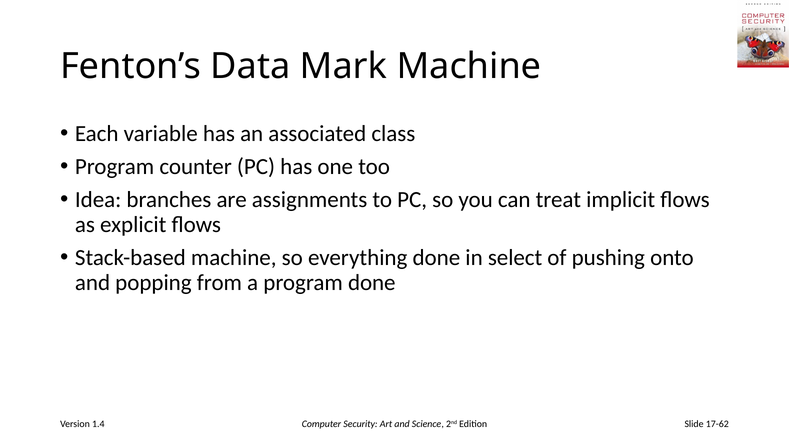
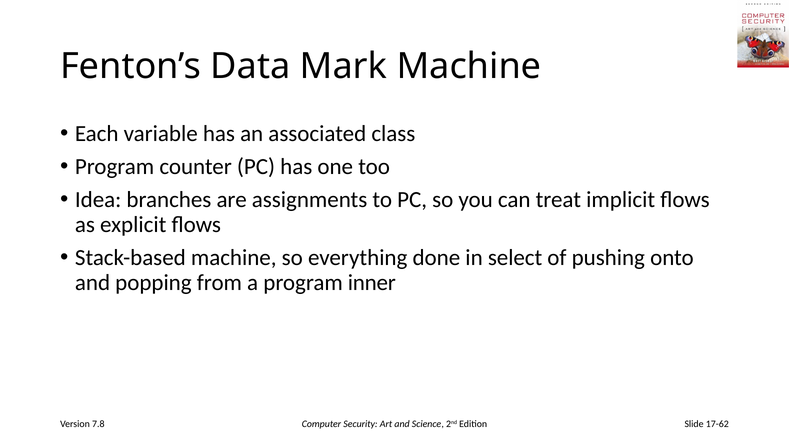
program done: done -> inner (372, 282)
1.4: 1.4 -> 7.8 (98, 424)
